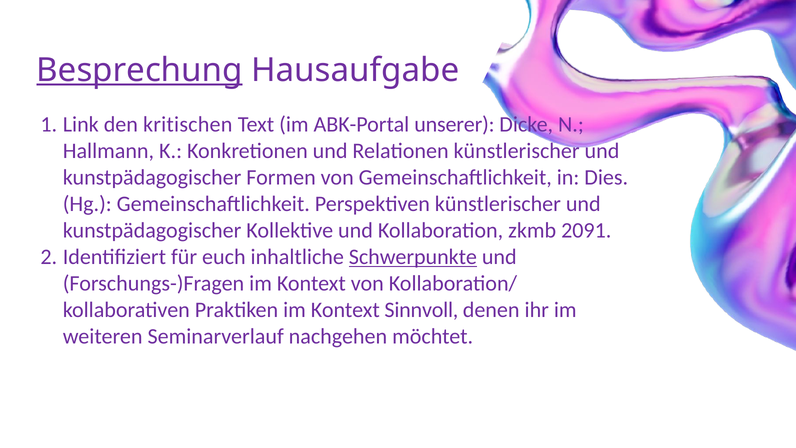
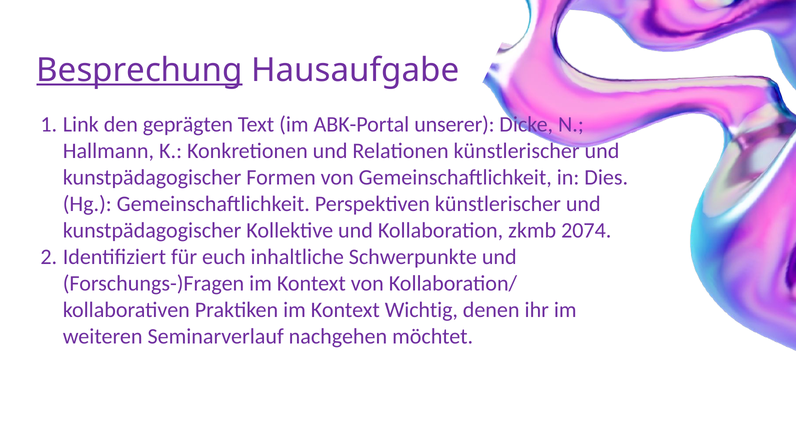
kritischen: kritischen -> geprägten (188, 124)
2091: 2091 -> 2074 (586, 230)
Schwerpunkte underline: present -> none (413, 257)
Sinnvoll: Sinnvoll -> Wichtig (421, 310)
